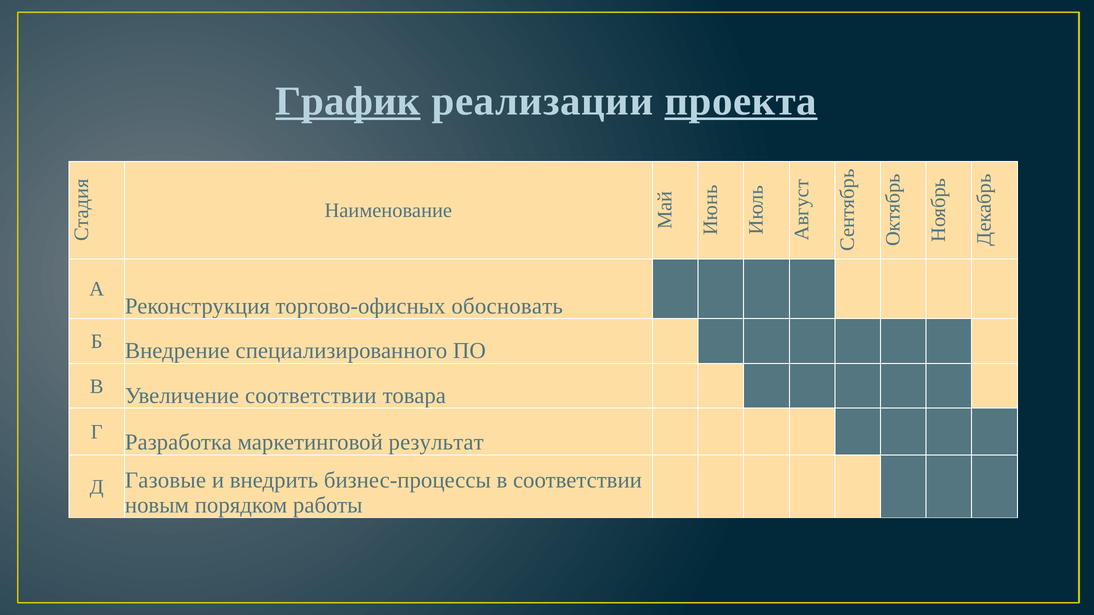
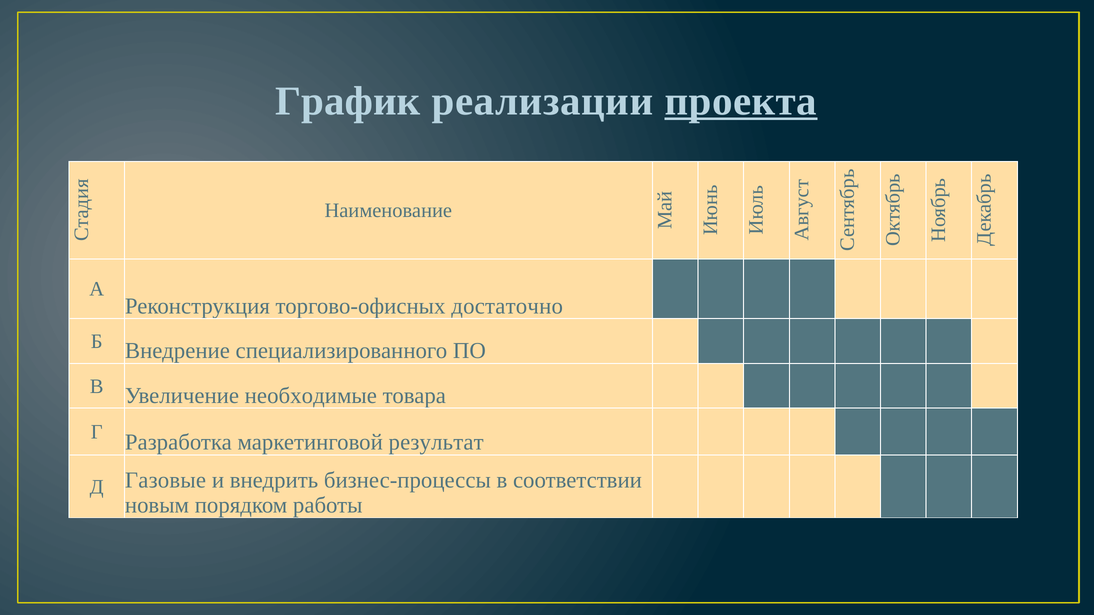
График underline: present -> none (348, 101)
обосновать: обосновать -> достаточно (507, 306)
Увеличение соответствии: соответствии -> необходимые (311, 396)
